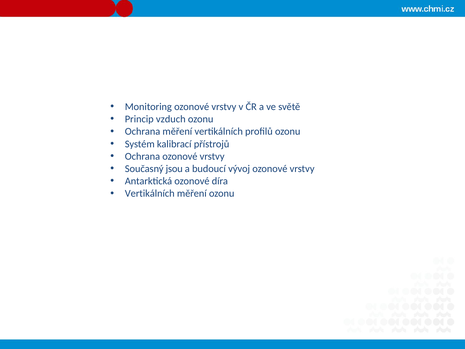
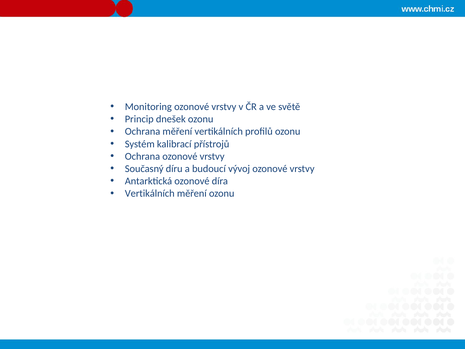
vzduch: vzduch -> dnešek (171, 119)
jsou: jsou -> díru (174, 169)
